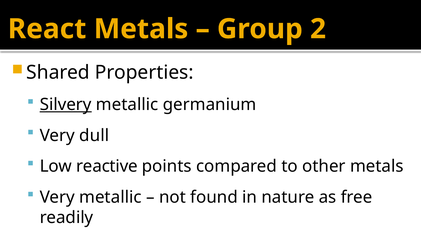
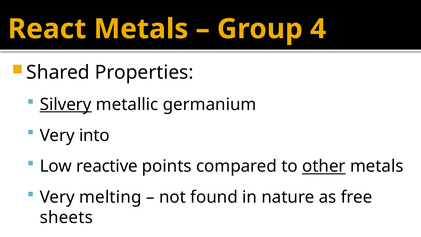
2: 2 -> 4 (318, 29)
dull: dull -> into (94, 135)
other underline: none -> present (324, 166)
Very metallic: metallic -> melting (110, 197)
readily: readily -> sheets (66, 218)
